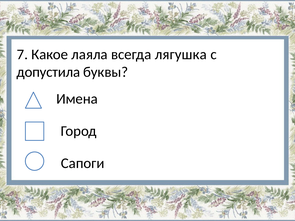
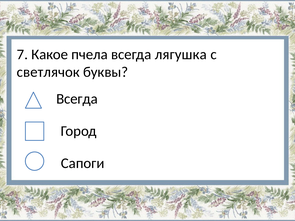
лаяла: лаяла -> пчела (90, 54)
допустила: допустила -> светлячок (48, 72)
Имена: Имена -> Всегда (77, 99)
